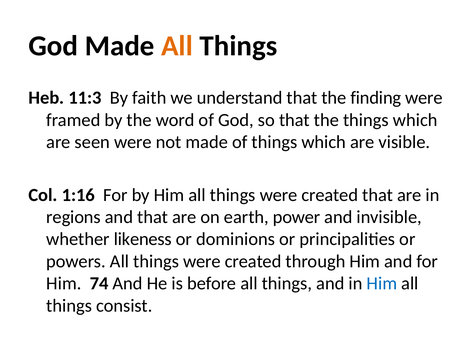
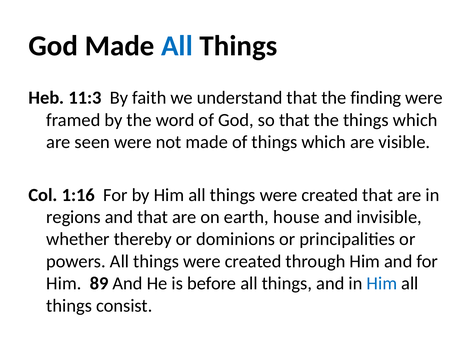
All colour: orange -> blue (177, 46)
power: power -> house (296, 217)
likeness: likeness -> thereby (143, 239)
74: 74 -> 89 (99, 284)
